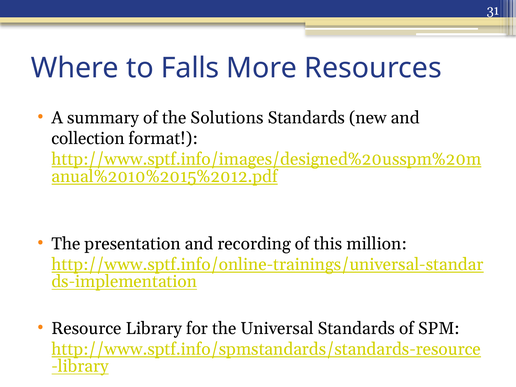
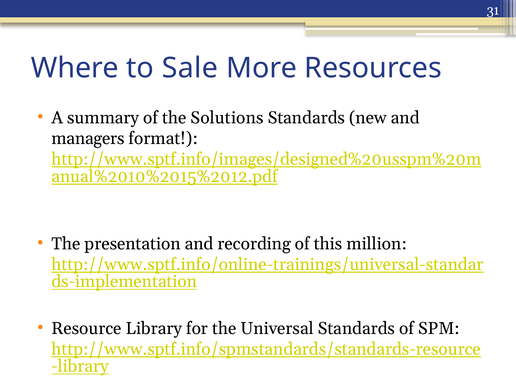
Falls: Falls -> Sale (190, 68)
collection: collection -> managers (88, 138)
